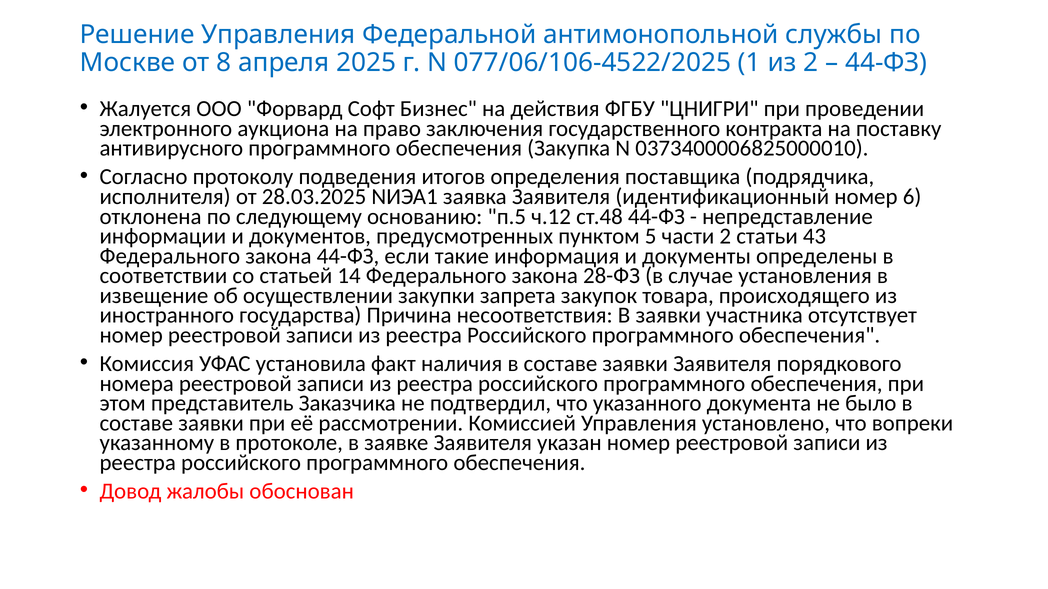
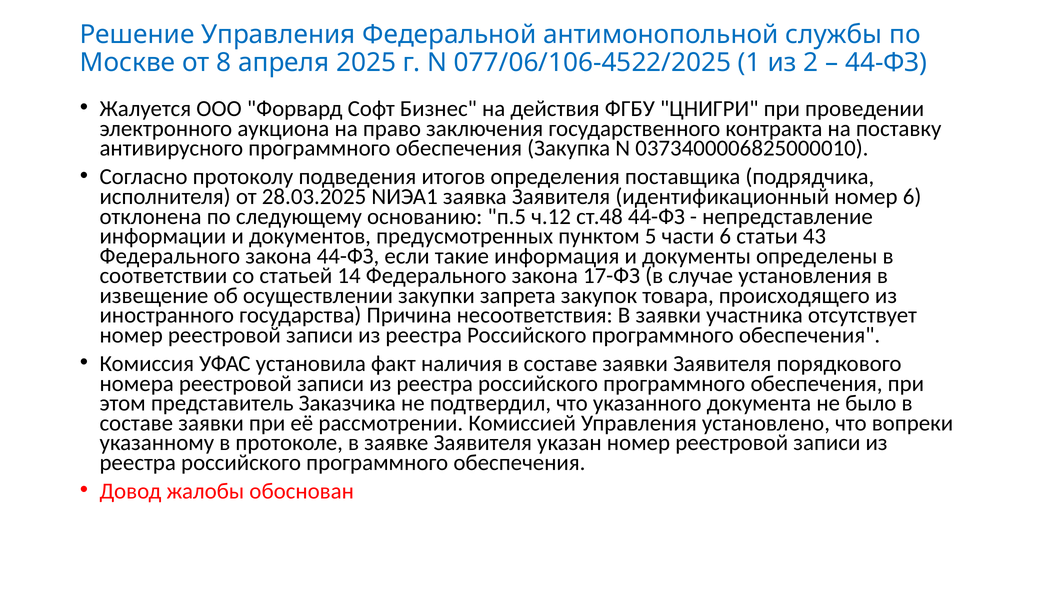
части 2: 2 -> 6 (725, 236)
28-ФЗ: 28-ФЗ -> 17-ФЗ (612, 276)
